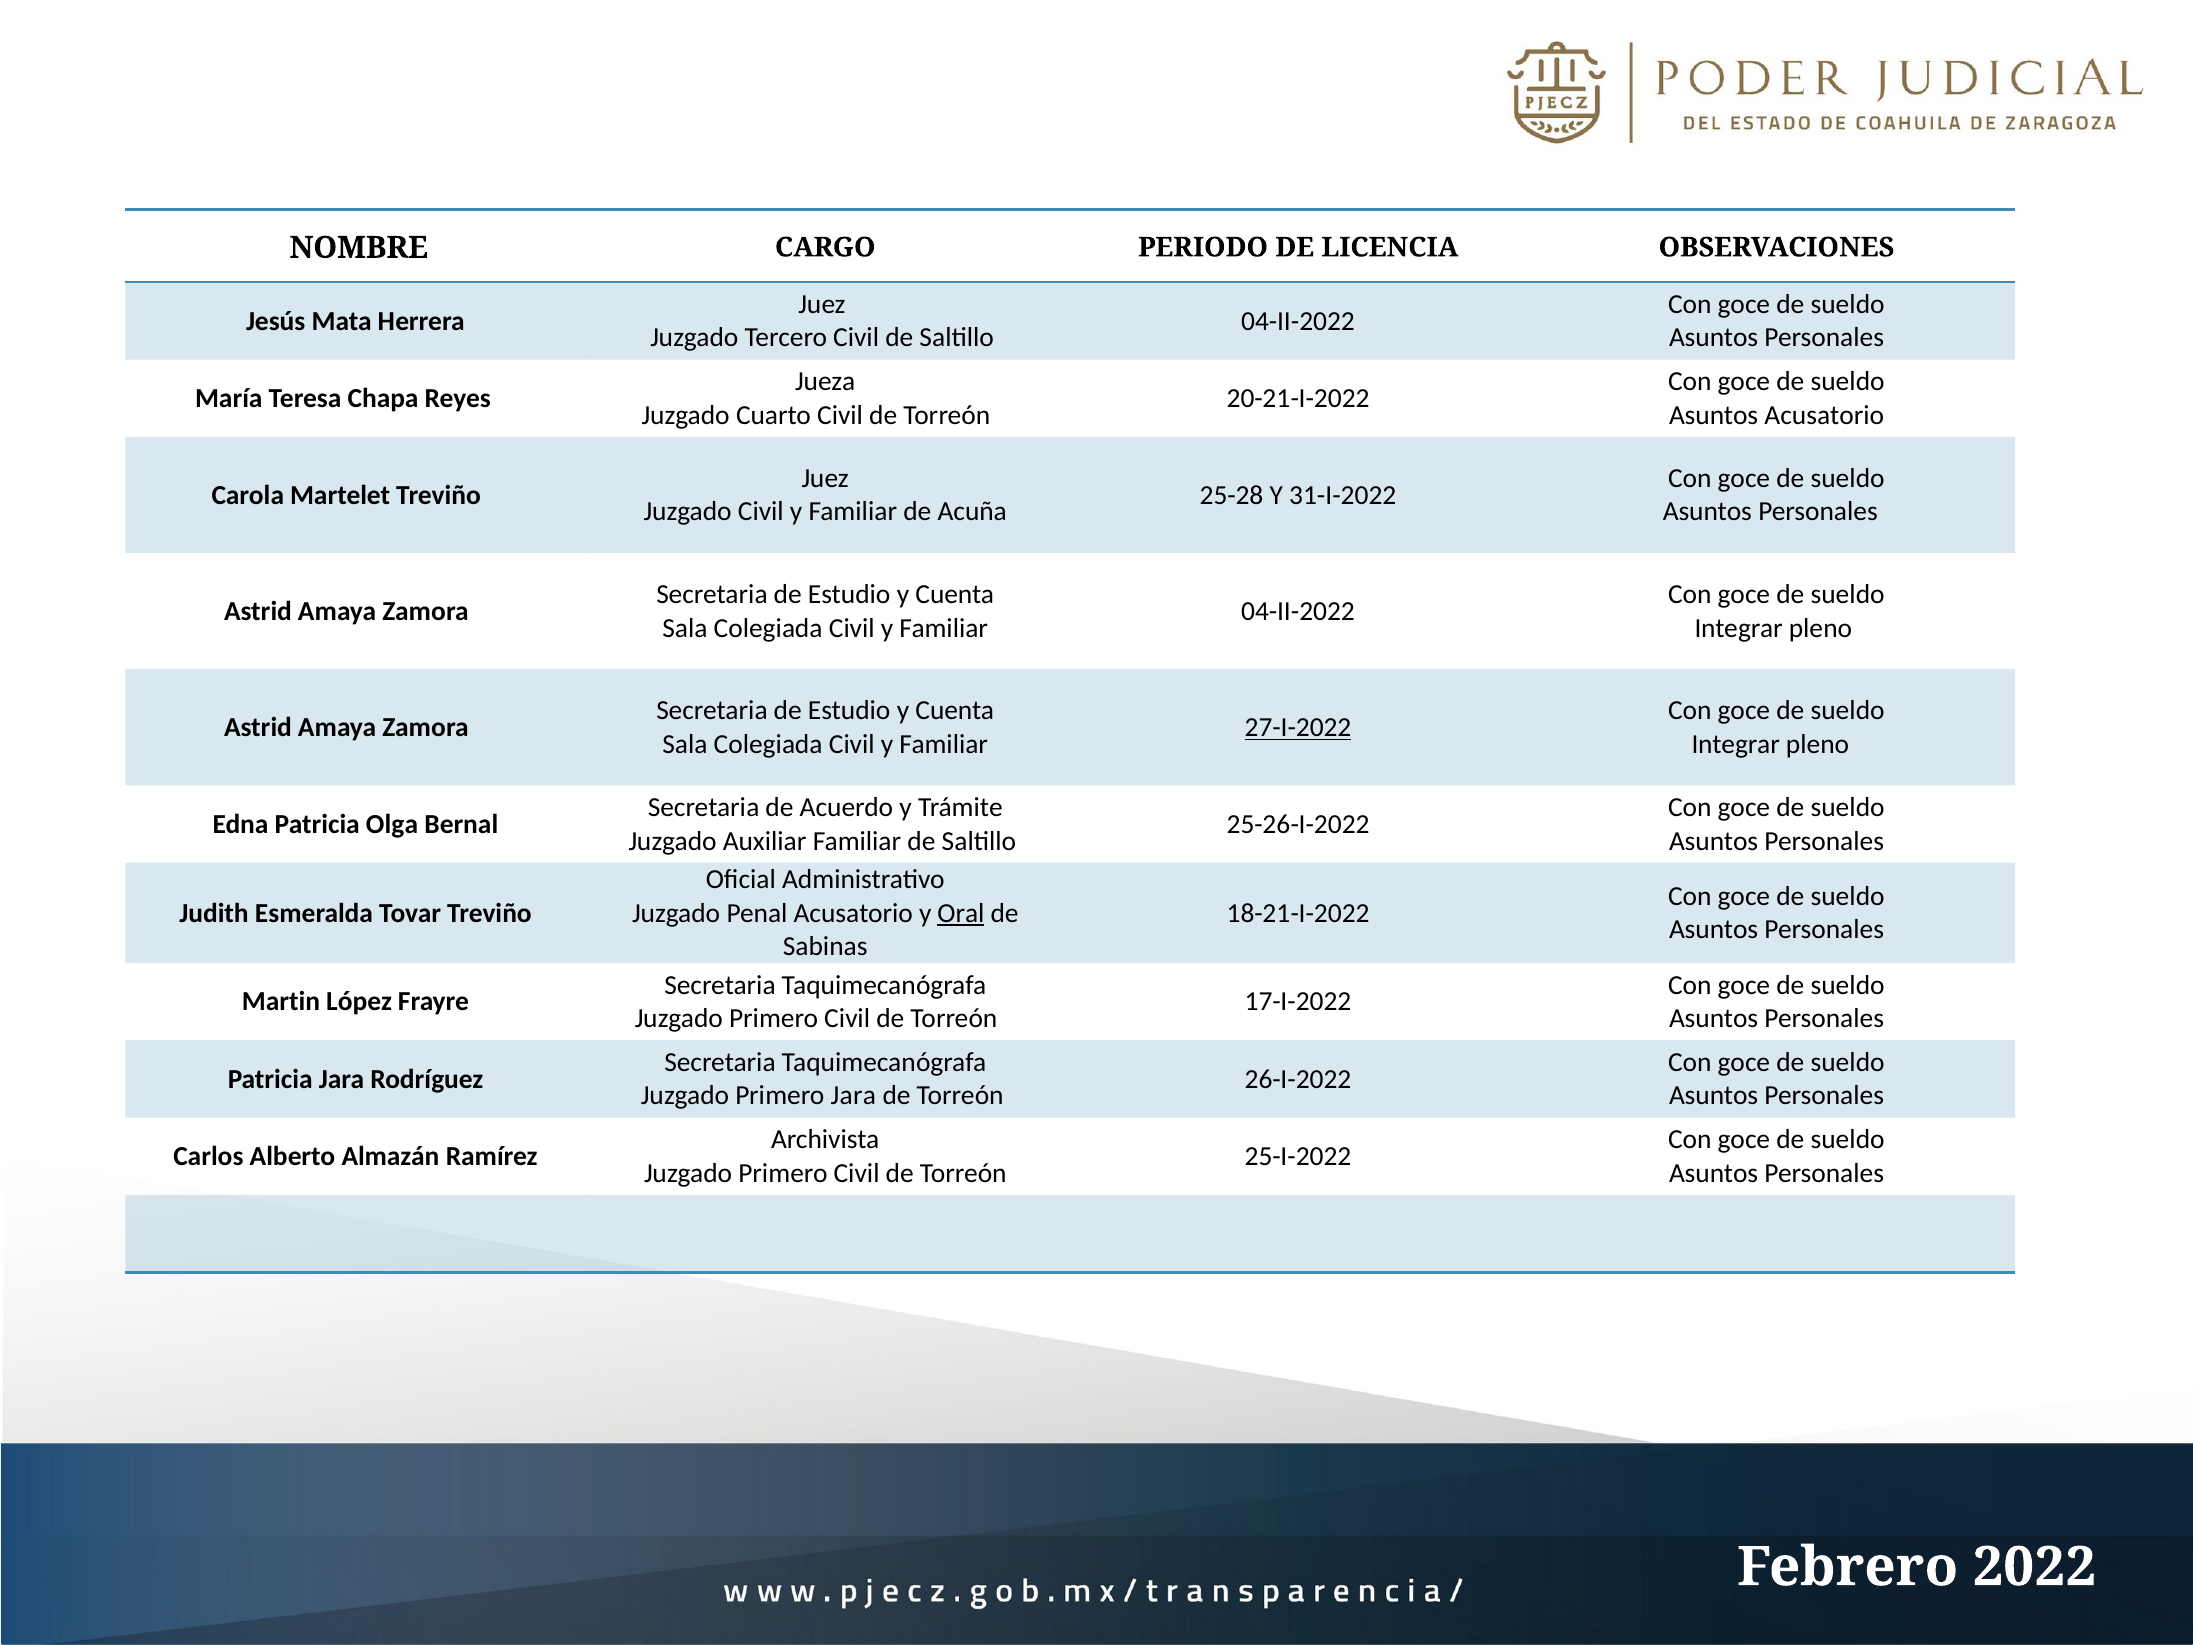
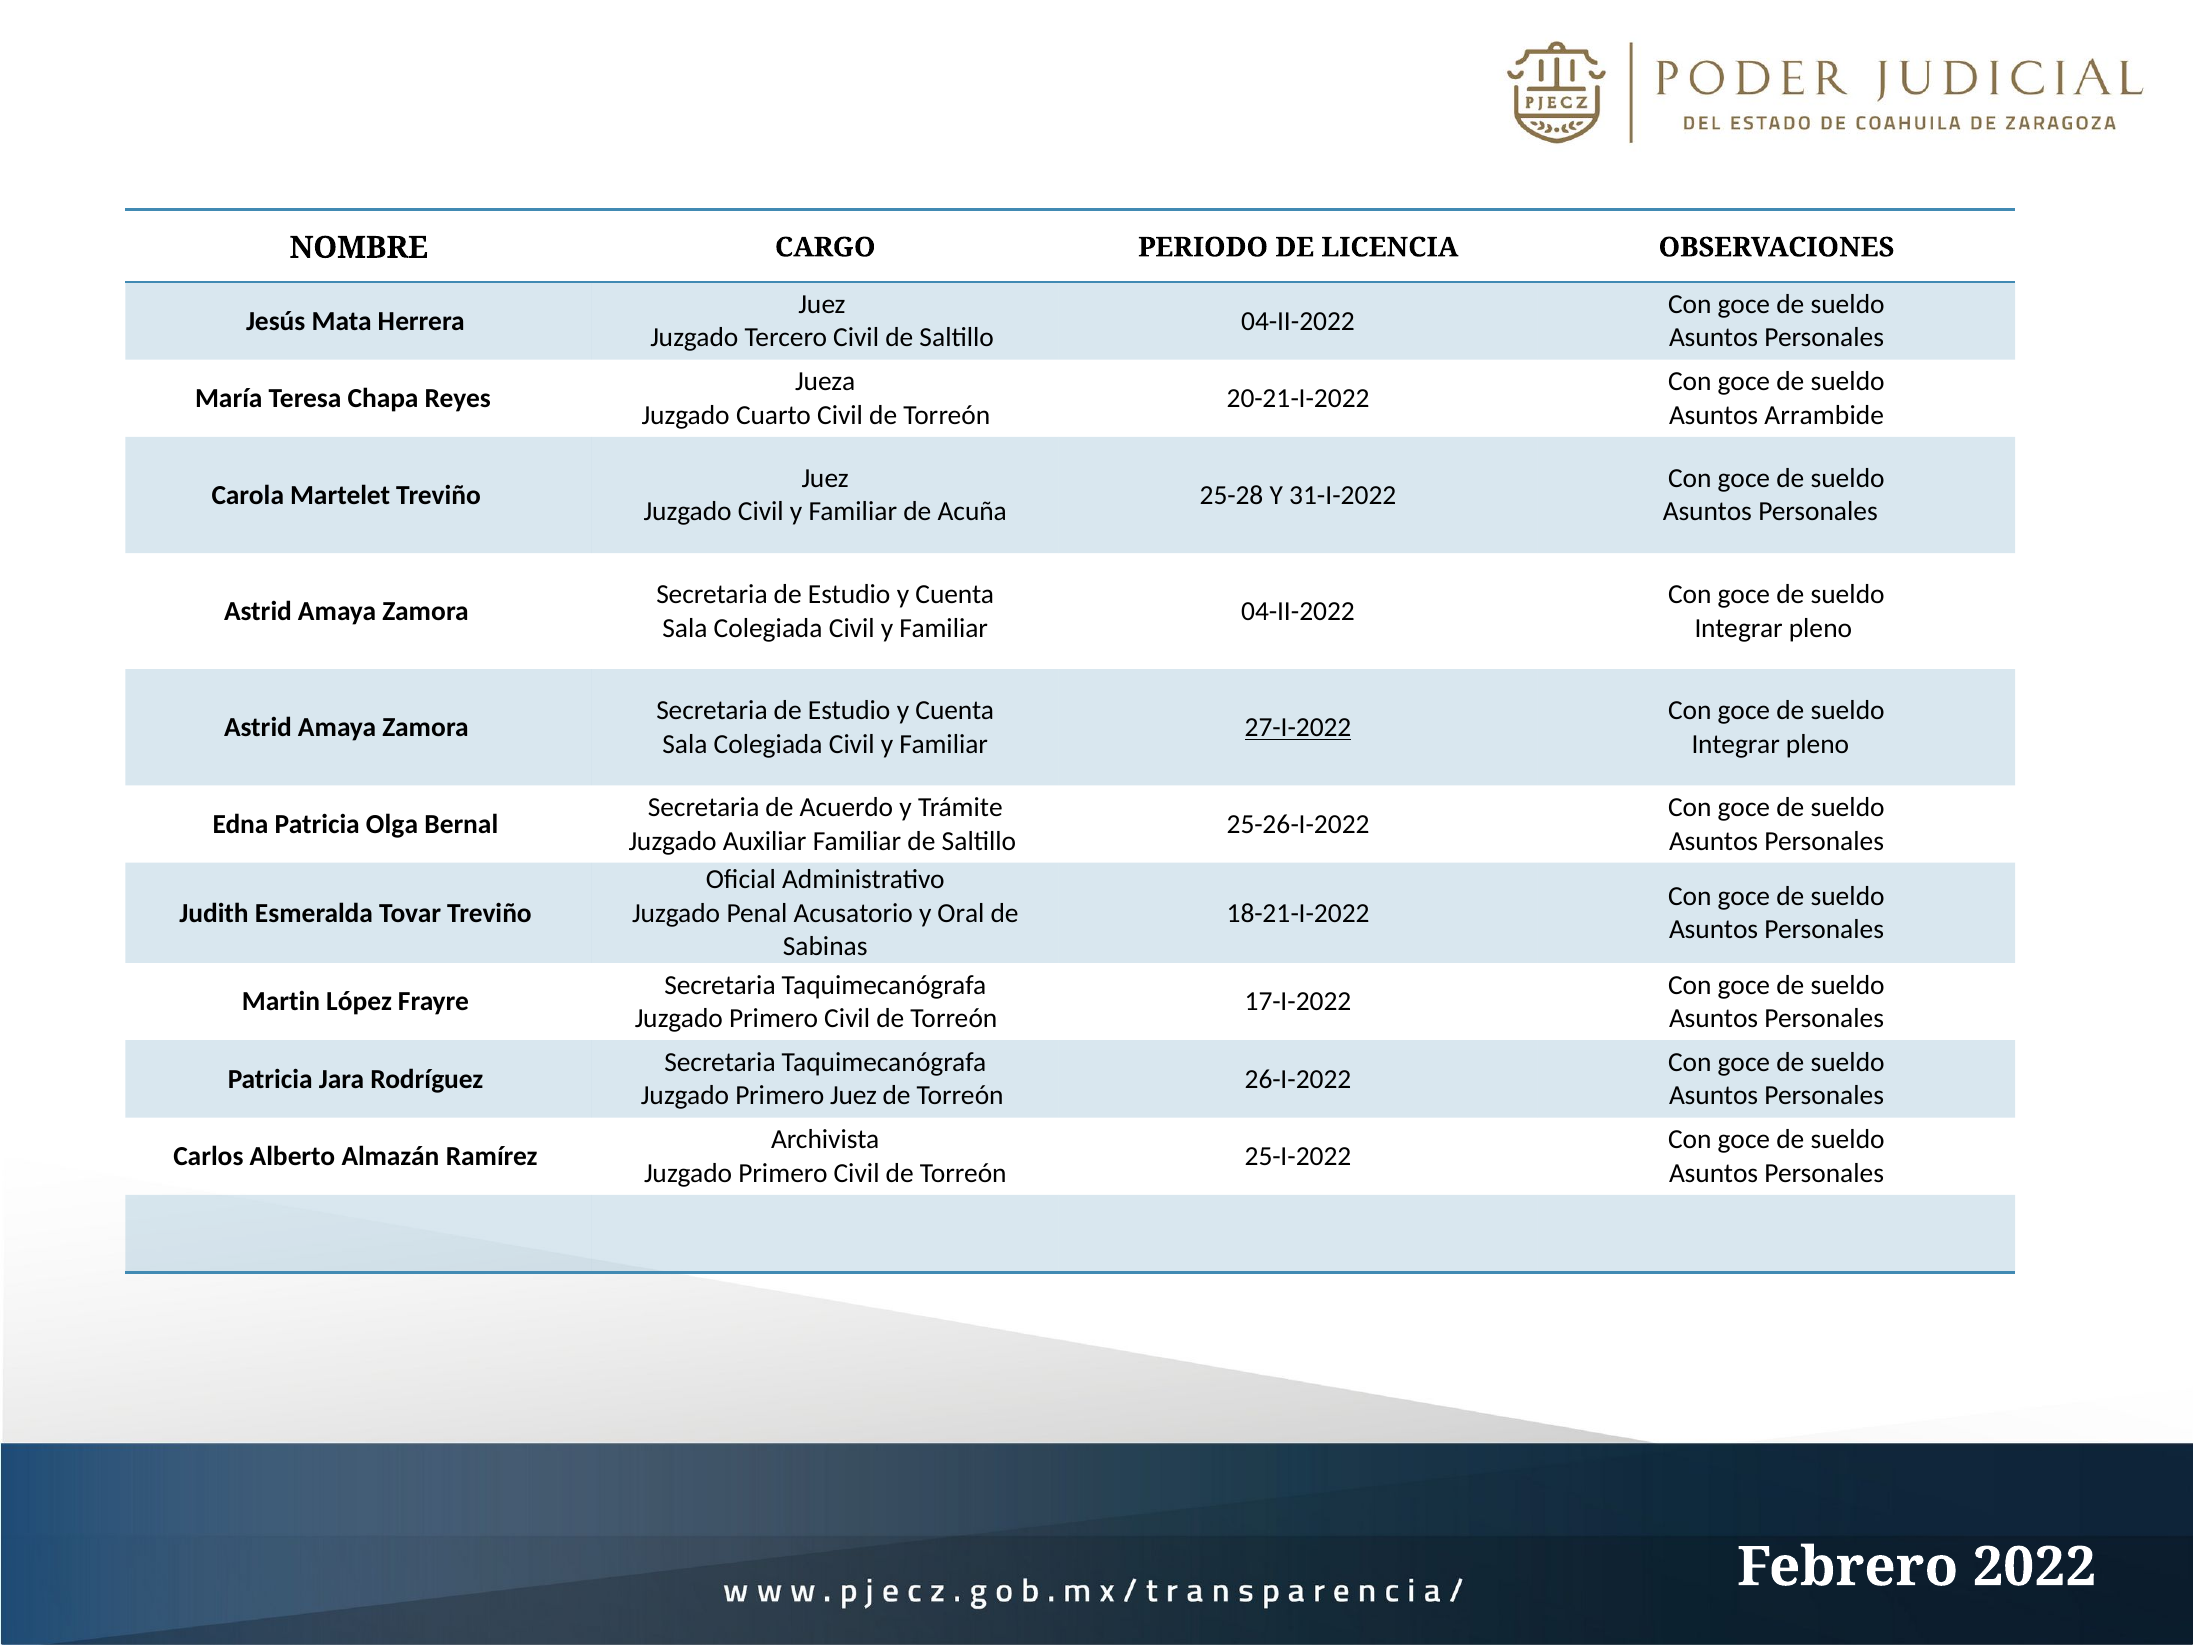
Asuntos Acusatorio: Acusatorio -> Arrambide (1824, 415)
Oral underline: present -> none (961, 913)
Primero Jara: Jara -> Juez (854, 1096)
